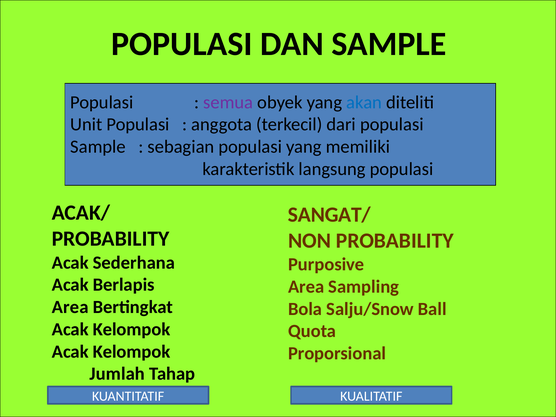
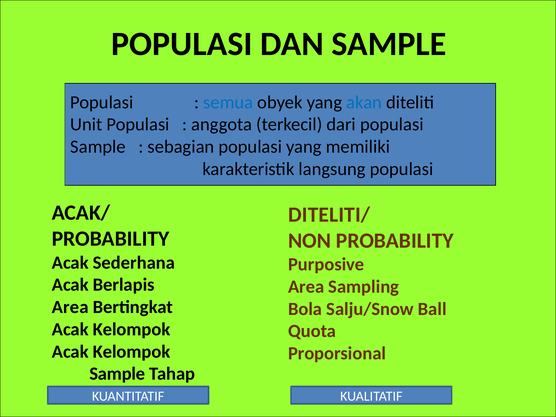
semua colour: purple -> blue (228, 102)
SANGAT/: SANGAT/ -> DITELITI/ (329, 215)
Jumlah: Jumlah -> Sample (117, 374)
